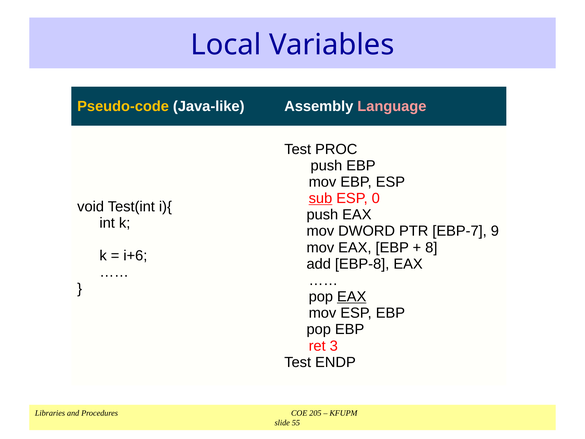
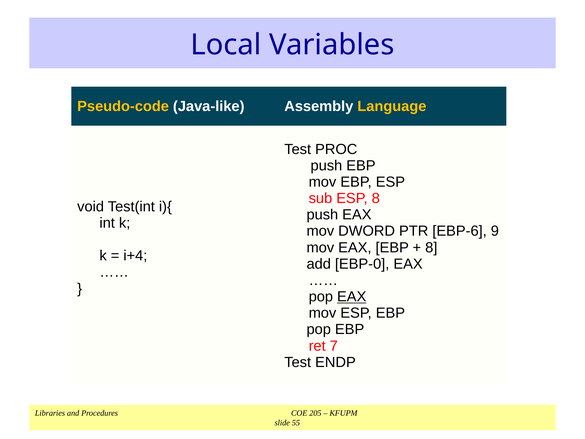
Language colour: pink -> yellow (392, 106)
sub underline: present -> none (320, 198)
ESP 0: 0 -> 8 (376, 198)
EBP-7: EBP-7 -> EBP-6 (460, 231)
i+6: i+6 -> i+4 (135, 256)
EBP-8: EBP-8 -> EBP-0 (362, 264)
3: 3 -> 7 (334, 346)
